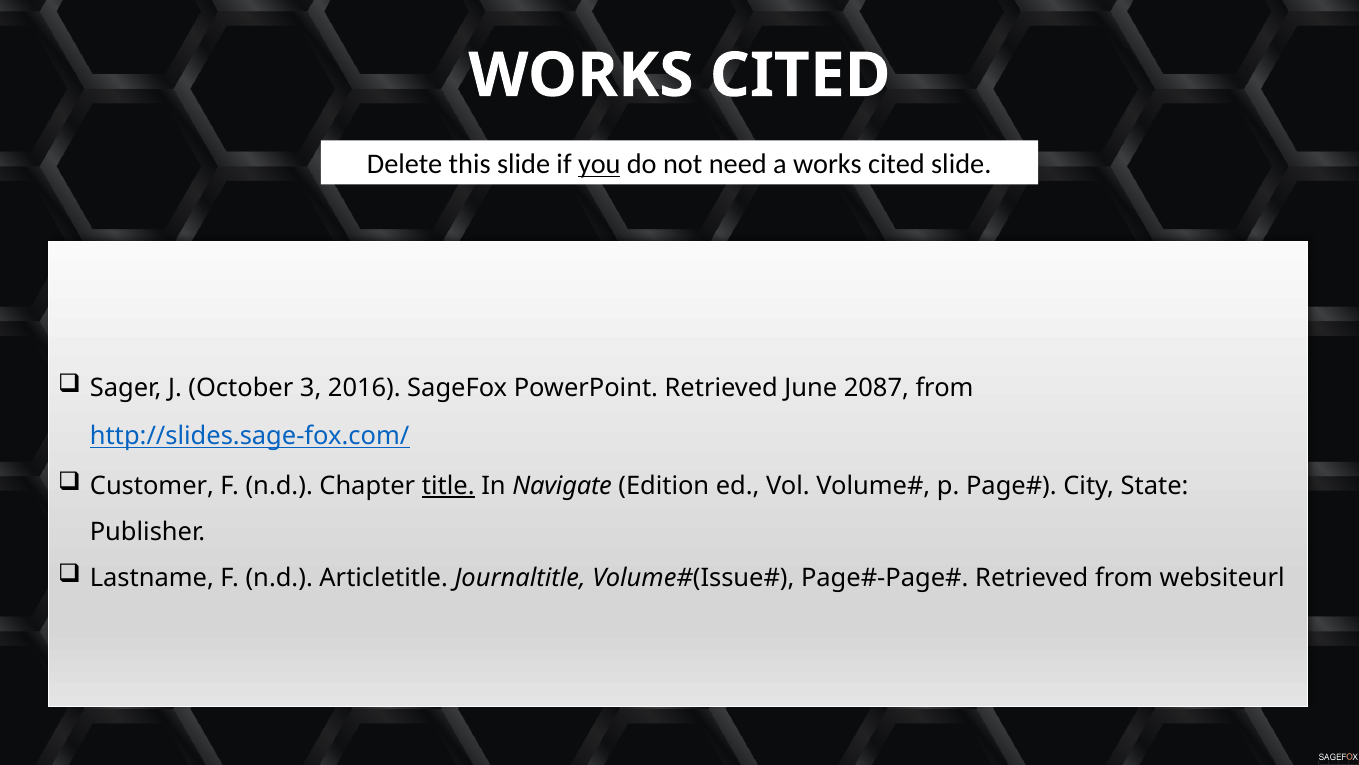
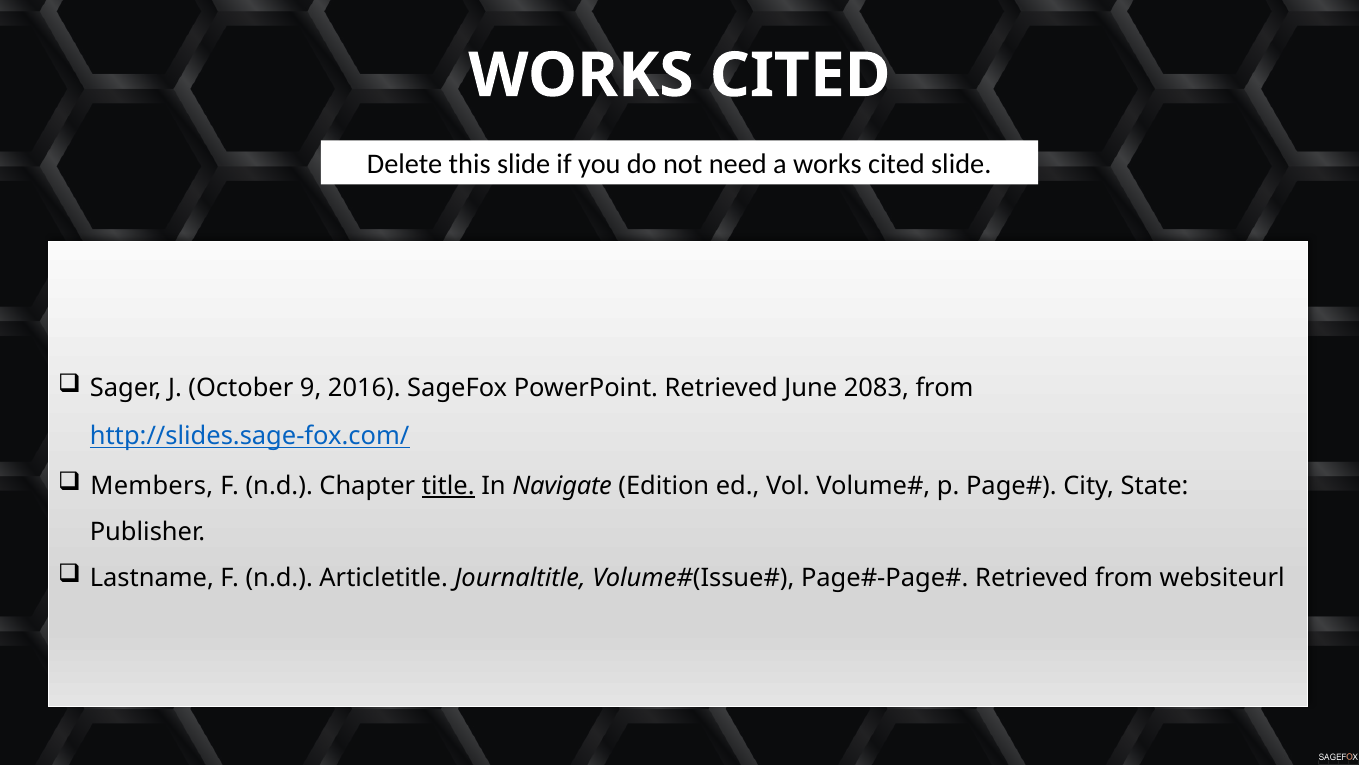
you underline: present -> none (599, 164)
3: 3 -> 9 (311, 388)
2087: 2087 -> 2083 (876, 388)
Customer: Customer -> Members (152, 486)
